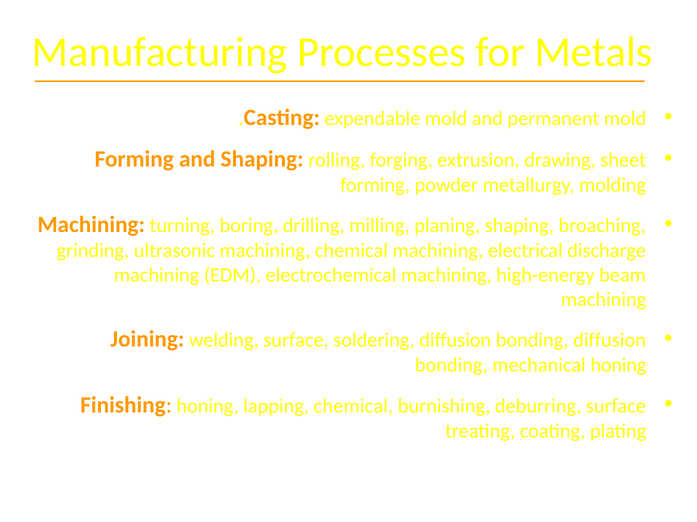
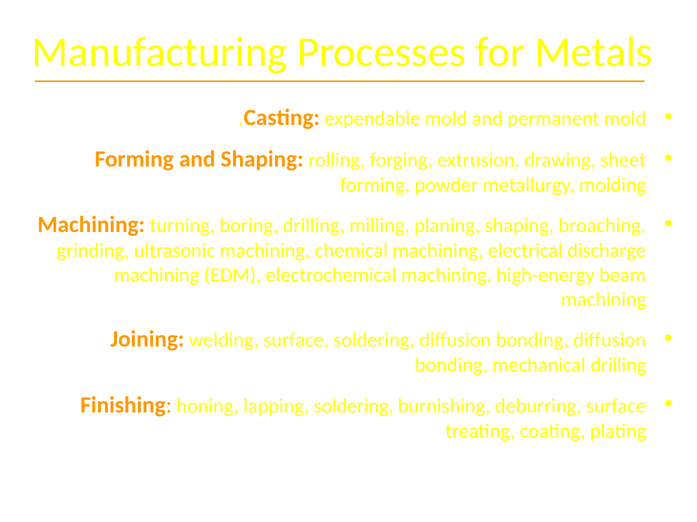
mechanical honing: honing -> drilling (618, 366)
lapping chemical: chemical -> soldering (354, 406)
